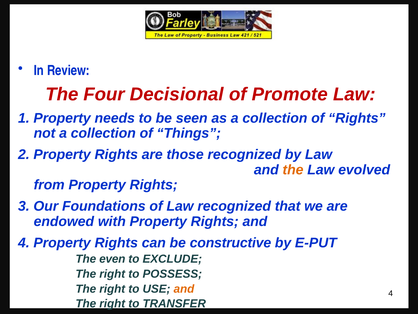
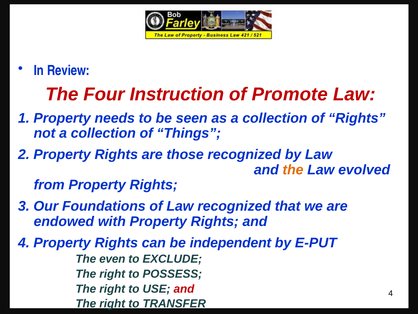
Decisional: Decisional -> Instruction (177, 94)
constructive: constructive -> independent (230, 243)
and colour: orange -> red (184, 288)
